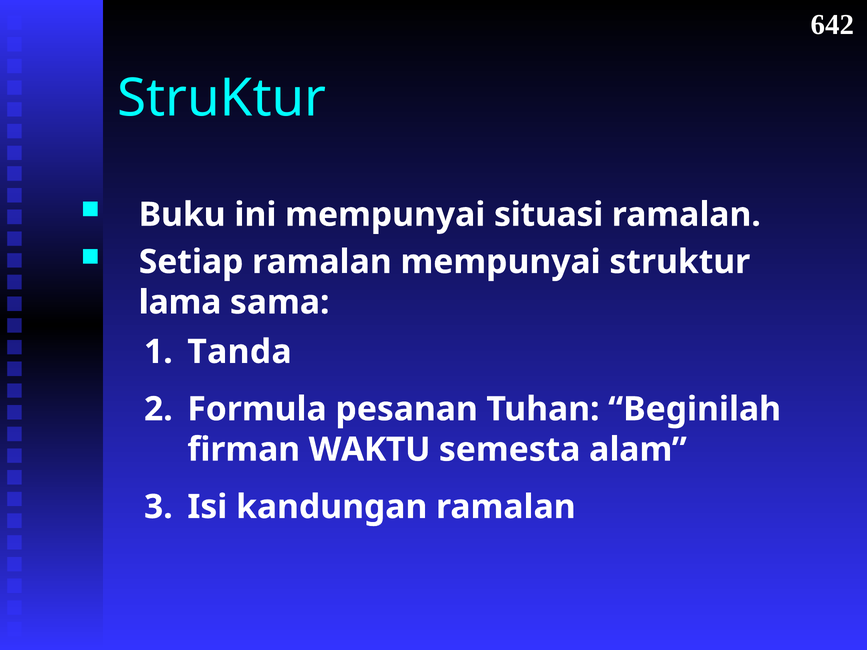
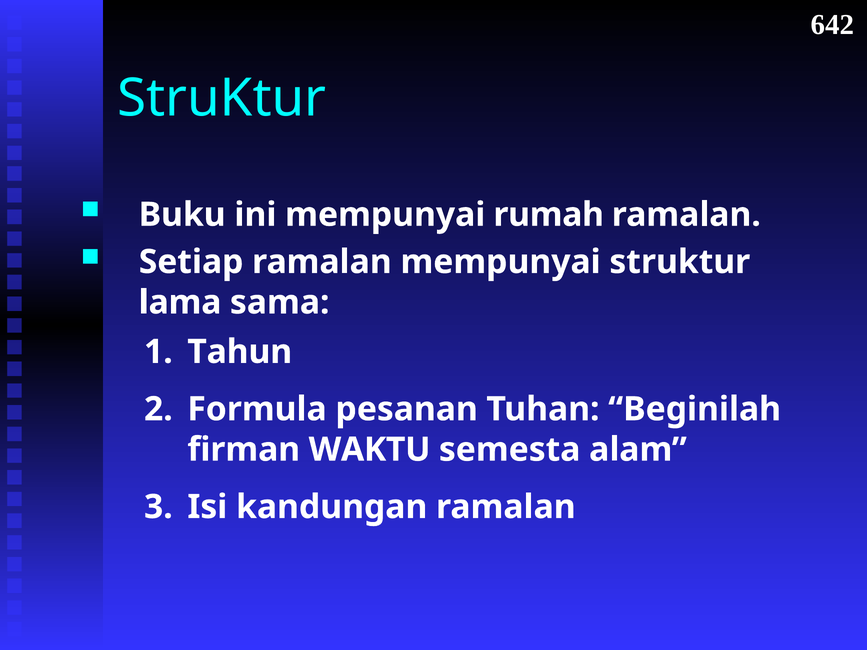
situasi: situasi -> rumah (549, 215)
Tanda: Tanda -> Tahun (240, 352)
